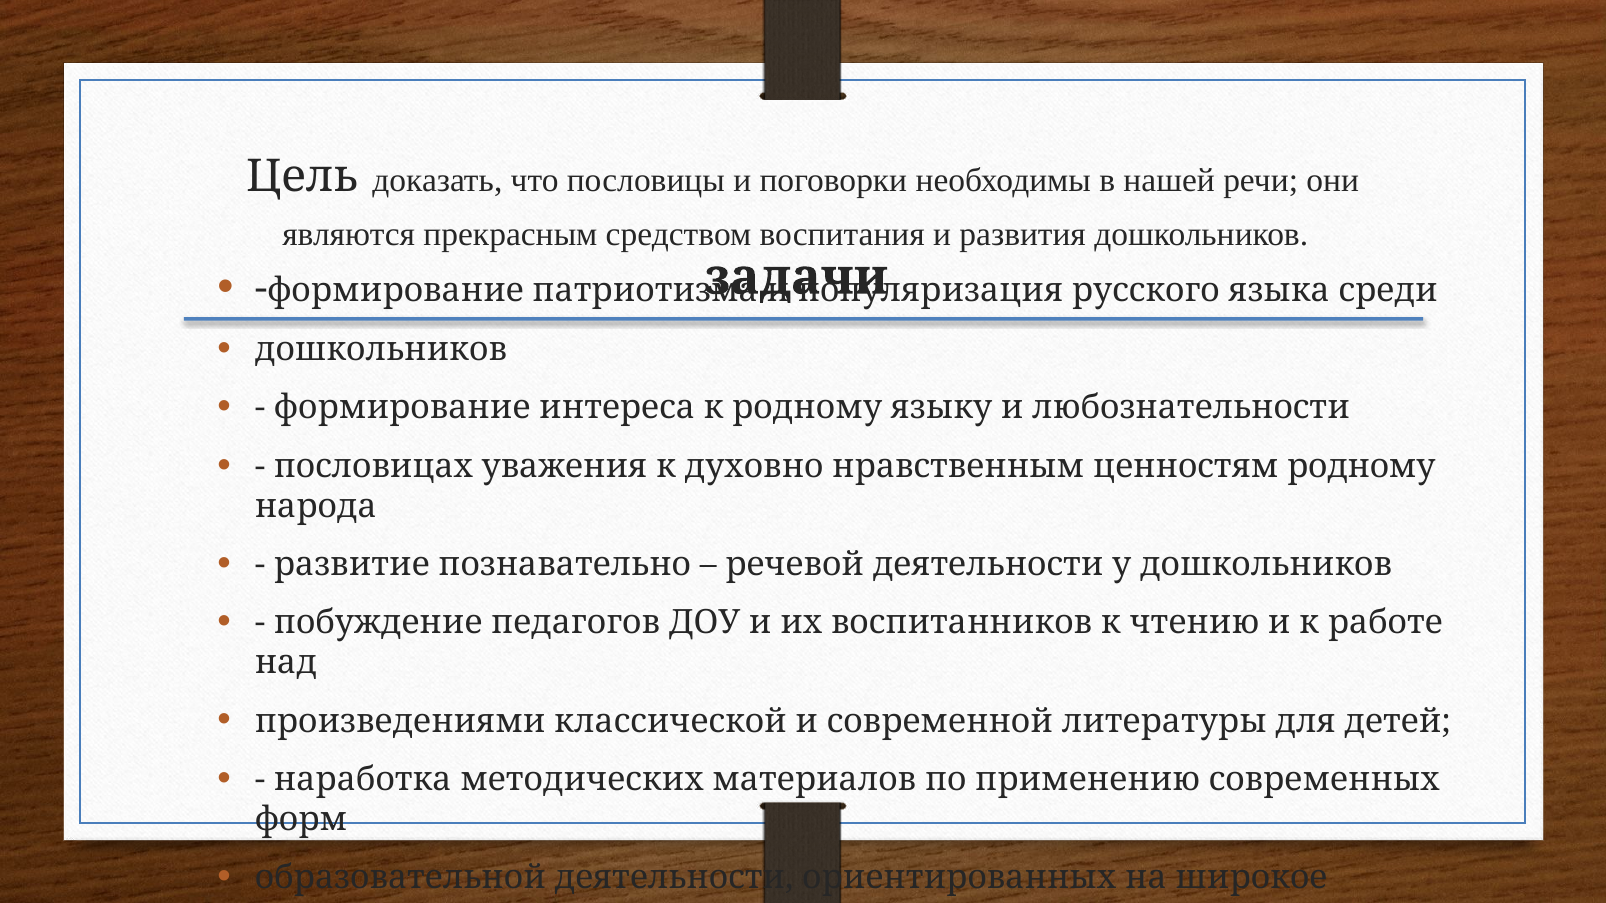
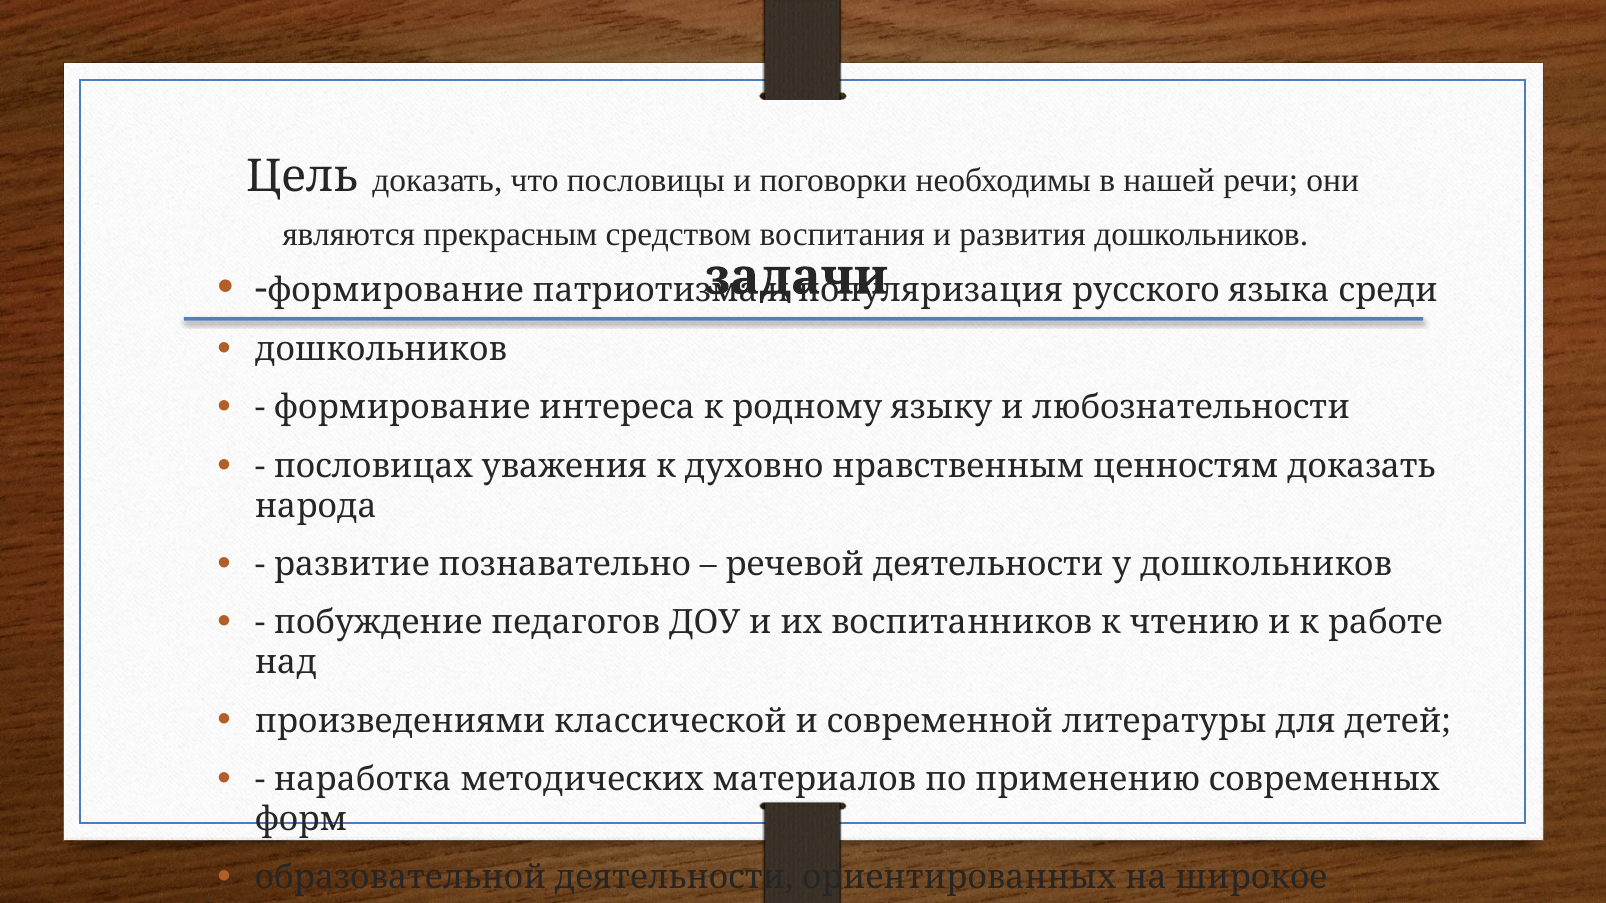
ценностям родному: родному -> доказать (1361, 466)
